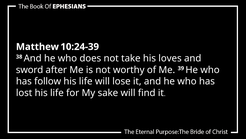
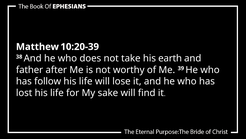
10:24-39: 10:24-39 -> 10:20-39 (80, 47)
loves: loves -> earth (170, 58)
sword: sword -> father (30, 70)
